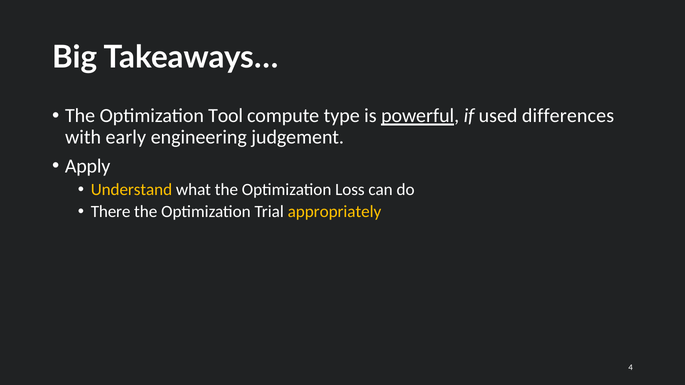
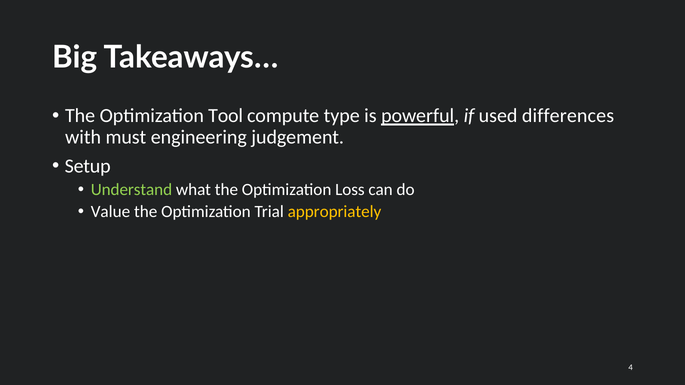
early: early -> must (126, 137)
Apply: Apply -> Setup (88, 166)
Understand colour: yellow -> light green (131, 190)
There: There -> Value (110, 212)
